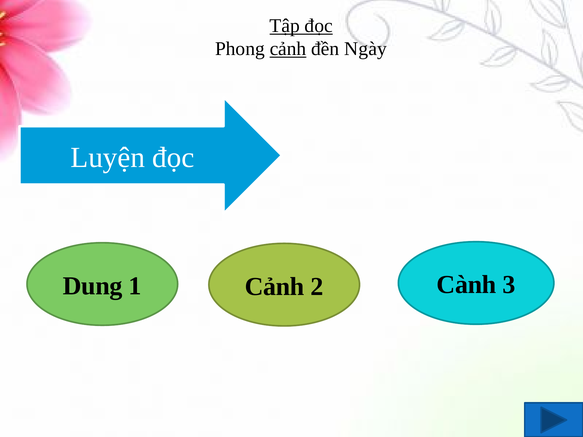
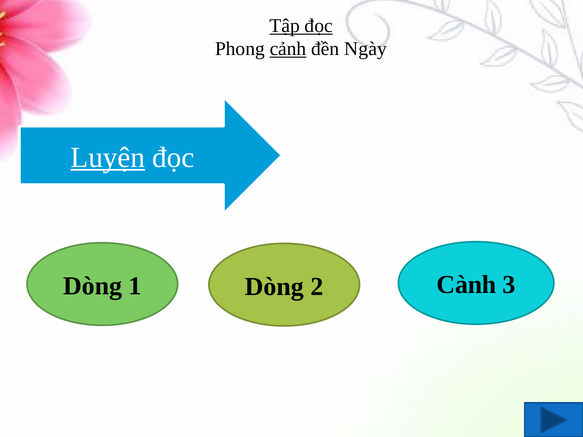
Luyện underline: none -> present (108, 157)
Dung: Dung -> Dòng (93, 286)
1 Cảnh: Cảnh -> Dòng (274, 287)
